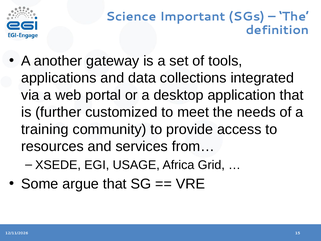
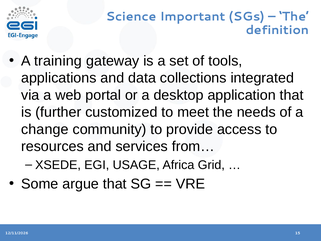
another: another -> training (58, 61)
training: training -> change (45, 129)
